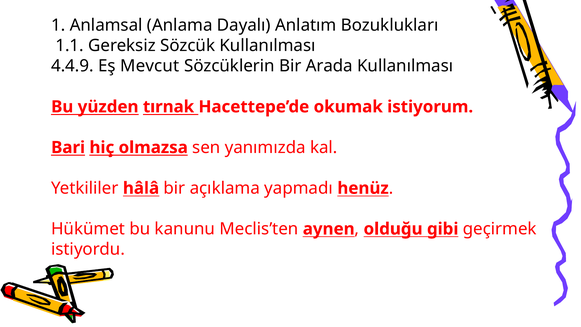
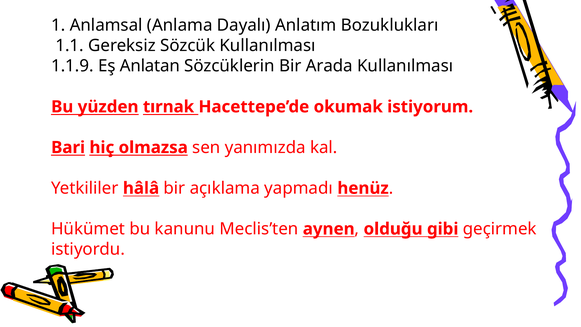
4.4.9: 4.4.9 -> 1.1.9 (72, 66)
Mevcut: Mevcut -> Anlatan (150, 66)
